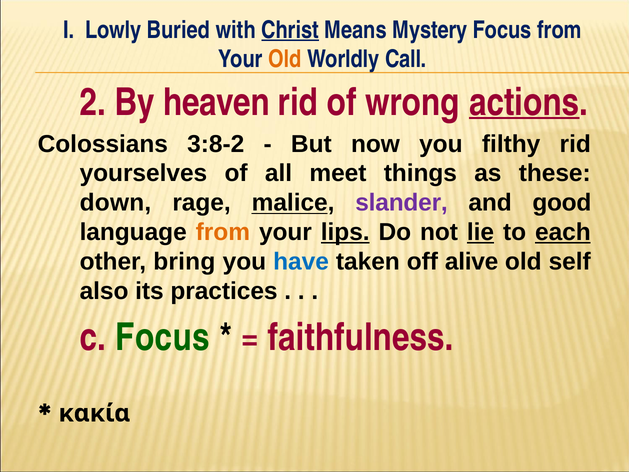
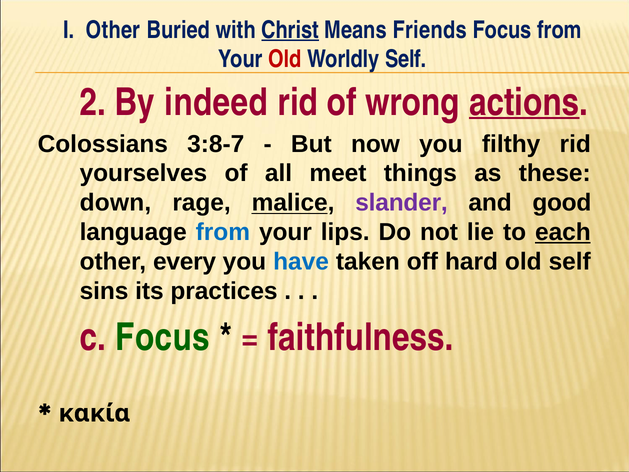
I Lowly: Lowly -> Other (113, 30)
Mystery: Mystery -> Friends (430, 30)
Old colour: orange -> red (285, 59)
Worldly Call: Call -> Self (406, 59)
heaven: heaven -> indeed (216, 102)
3:8-2: 3:8-2 -> 3:8-7 (216, 144)
from colour: orange -> blue (223, 232)
lips underline: present -> none (345, 232)
lie underline: present -> none (480, 232)
bring: bring -> every (185, 261)
alive: alive -> hard (472, 261)
also: also -> sins (104, 291)
